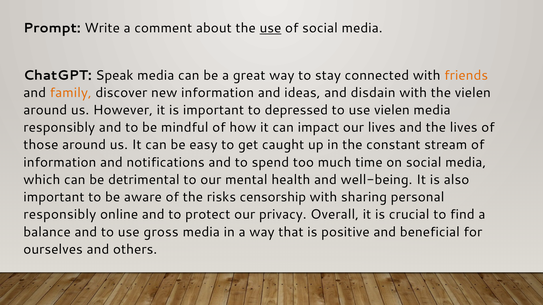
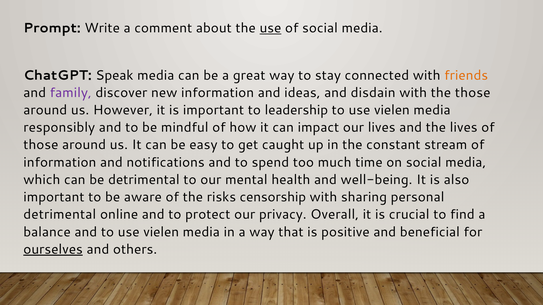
family colour: orange -> purple (71, 93)
the vielen: vielen -> those (473, 93)
depressed: depressed -> leadership (296, 110)
responsibly: responsibly -> detrimental (60, 215)
and to use gross: gross -> vielen (161, 232)
ourselves underline: none -> present (53, 250)
